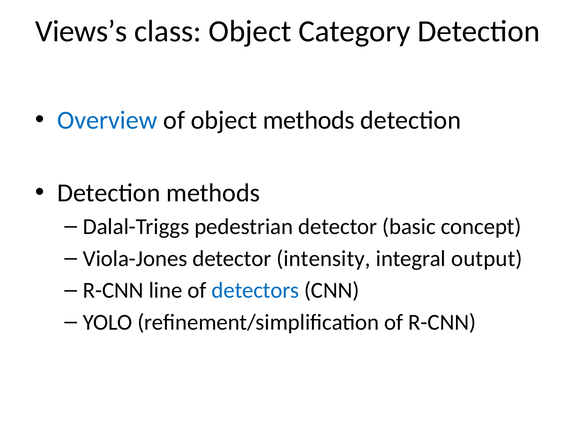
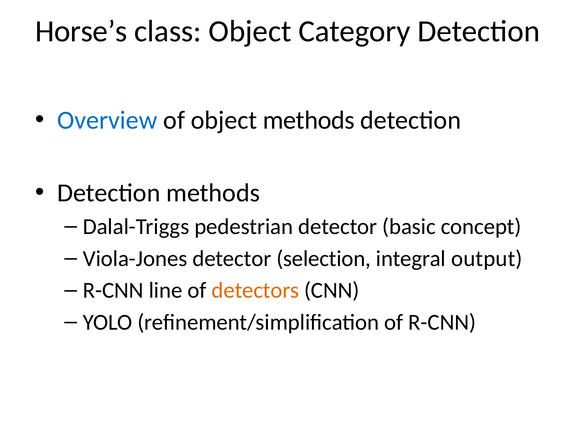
Views’s: Views’s -> Horse’s (81, 31)
intensity: intensity -> selection (324, 259)
detectors colour: blue -> orange (255, 291)
